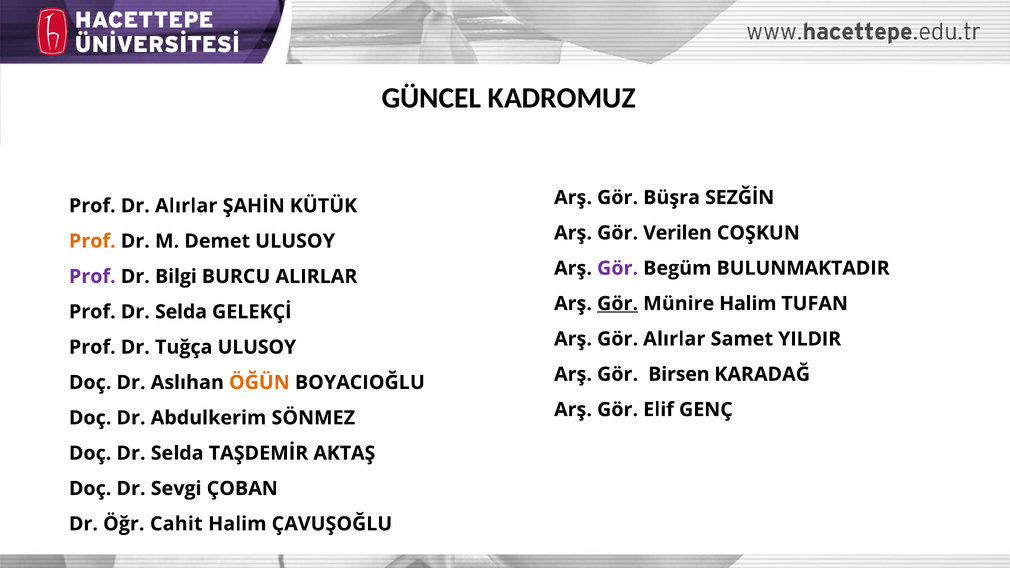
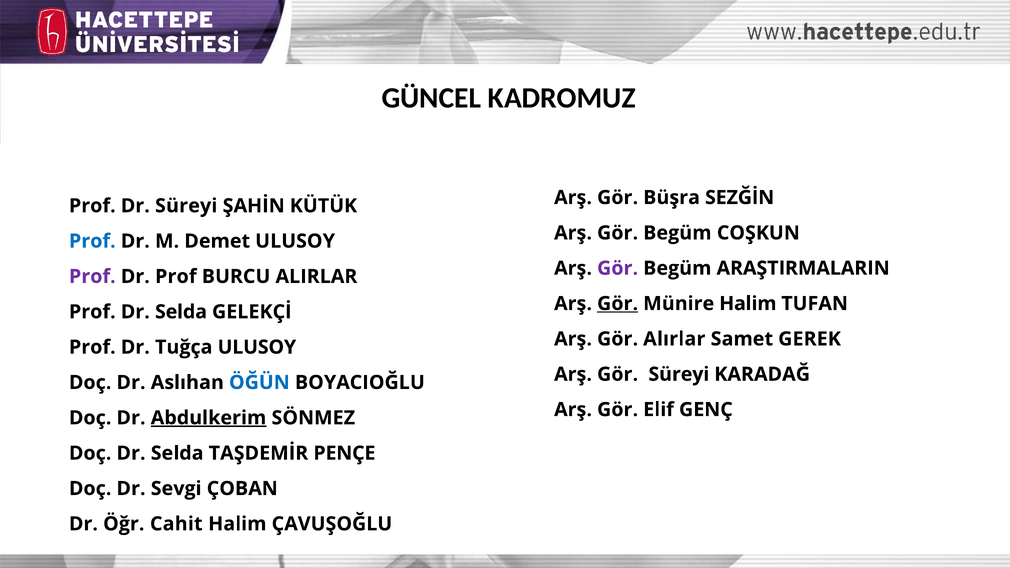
Dr Alırlar: Alırlar -> Süreyi (186, 206)
Verilen: Verilen -> Begüm (677, 233)
Prof colour: orange -> blue (92, 241)
BULUNMAKTADIR: BULUNMAKTADIR -> ARAŞTIRMALARIN (803, 268)
Dr Bilgi: Bilgi -> Prof (176, 277)
YILDIR: YILDIR -> GEREK (810, 339)
Gör Birsen: Birsen -> Süreyi (679, 374)
ÖĞÜN colour: orange -> blue (259, 383)
Abdulkerim underline: none -> present (209, 418)
AKTAŞ: AKTAŞ -> PENÇE (344, 453)
